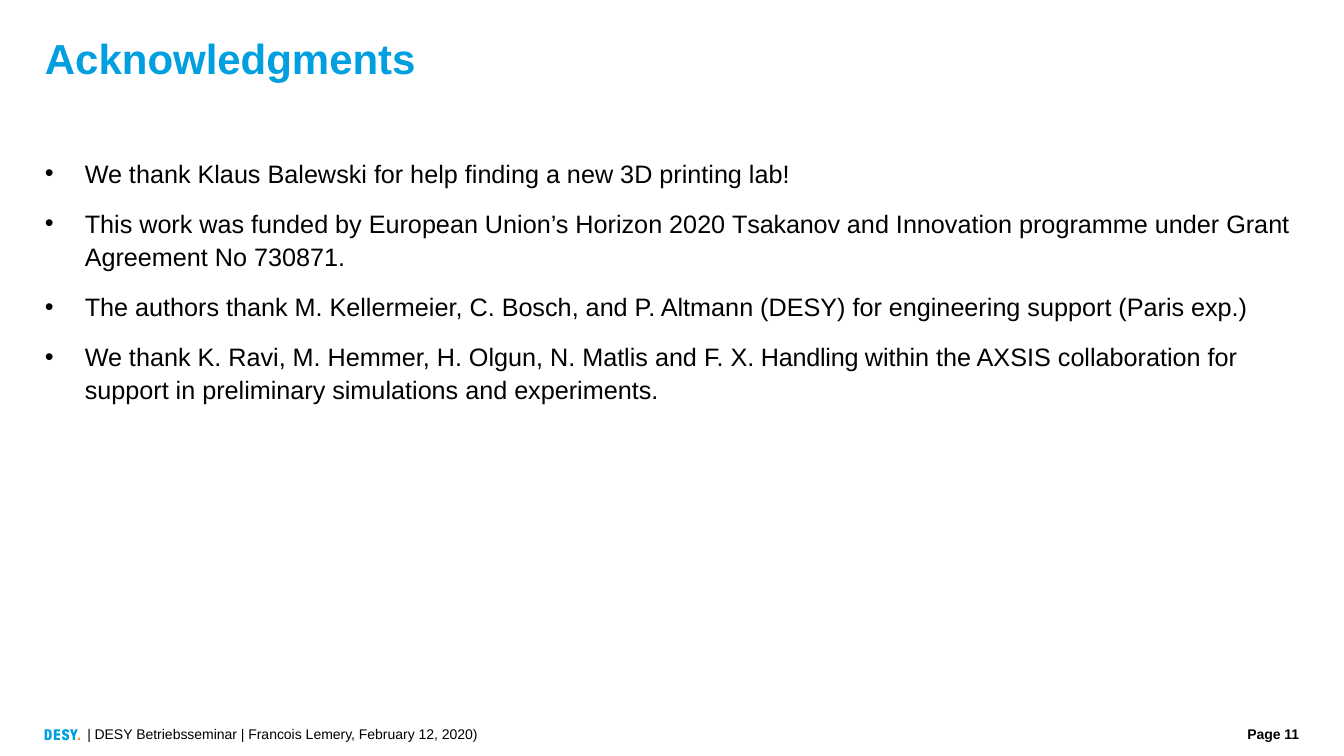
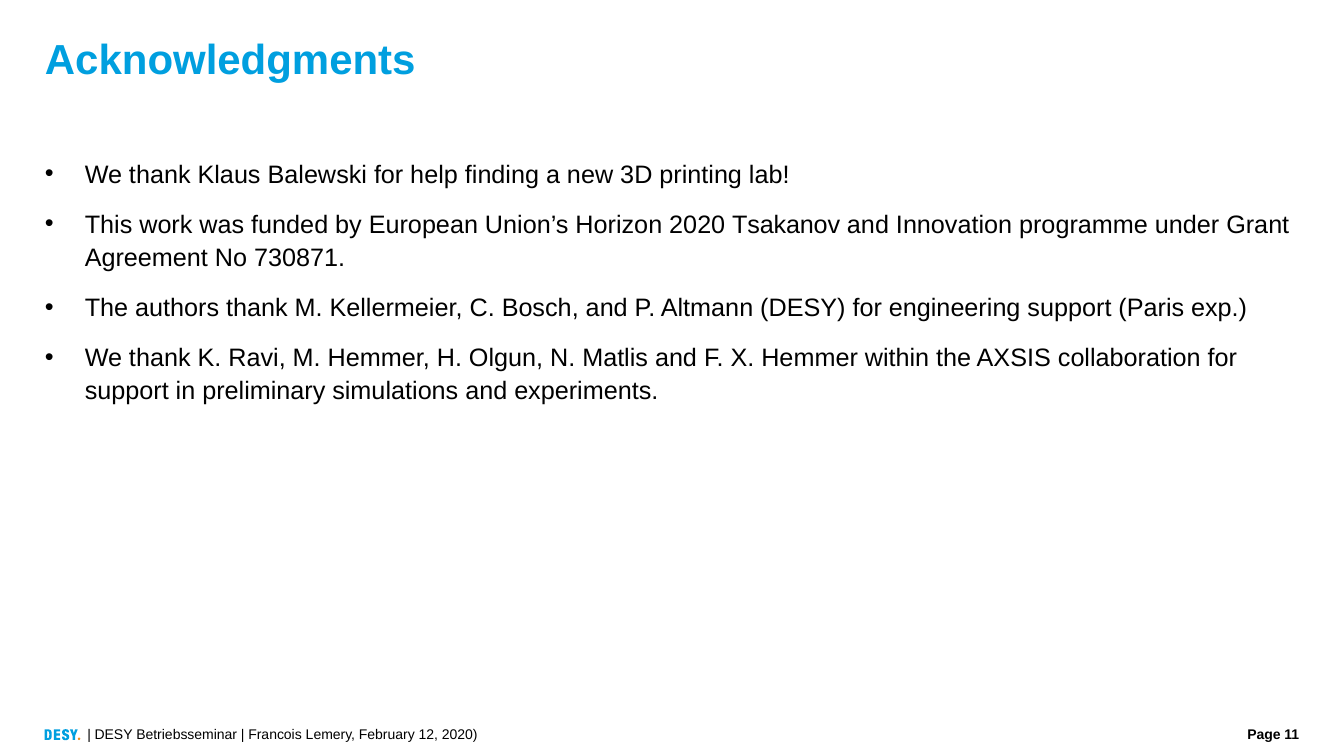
X Handling: Handling -> Hemmer (810, 358)
